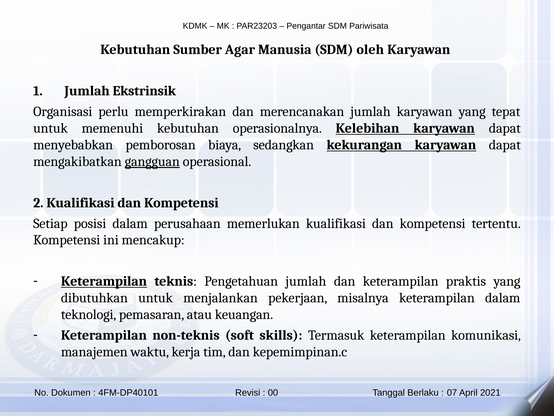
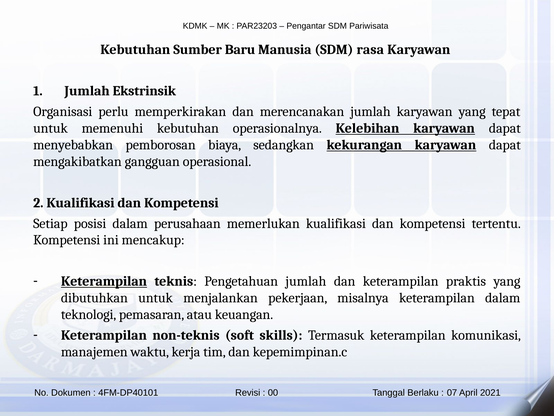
Agar: Agar -> Baru (240, 50)
oleh: oleh -> rasa (370, 50)
gangguan underline: present -> none (152, 161)
